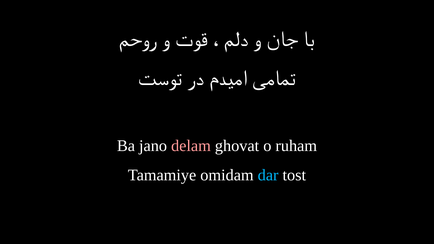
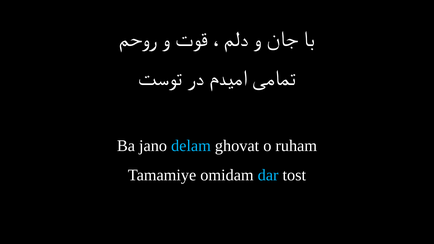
delam colour: pink -> light blue (191, 146)
